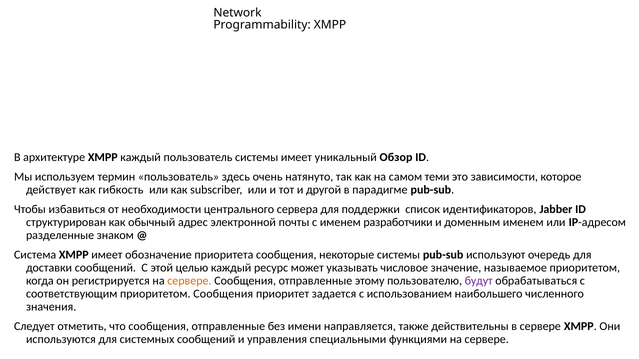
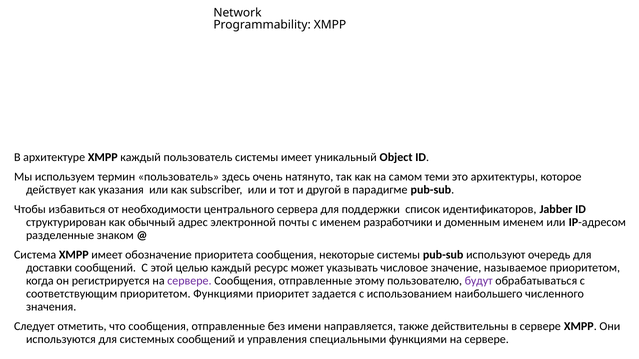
Обзор: Обзор -> Object (396, 158)
зависимости: зависимости -> архитектуры (504, 177)
гибкость: гибкость -> указания (121, 190)
сервере colour: orange -> purple (189, 281)
приоритетом Cообщения: Cообщения -> Функциями (223, 294)
